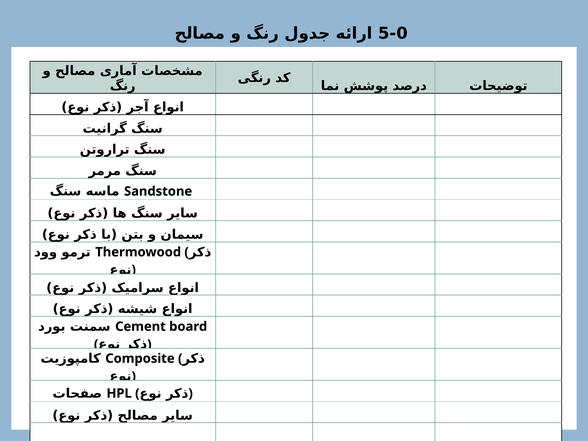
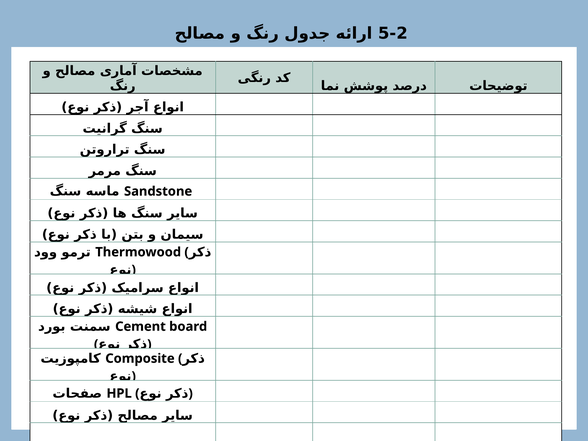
5-0: 5-0 -> 5-2 (393, 33)
